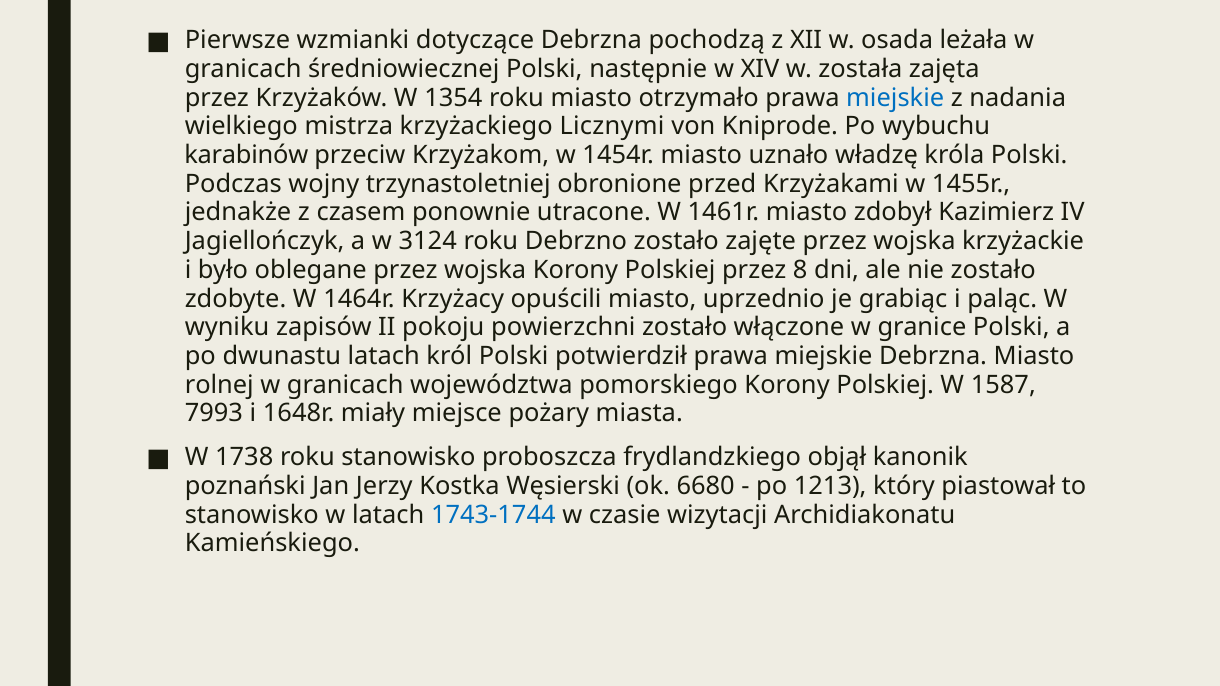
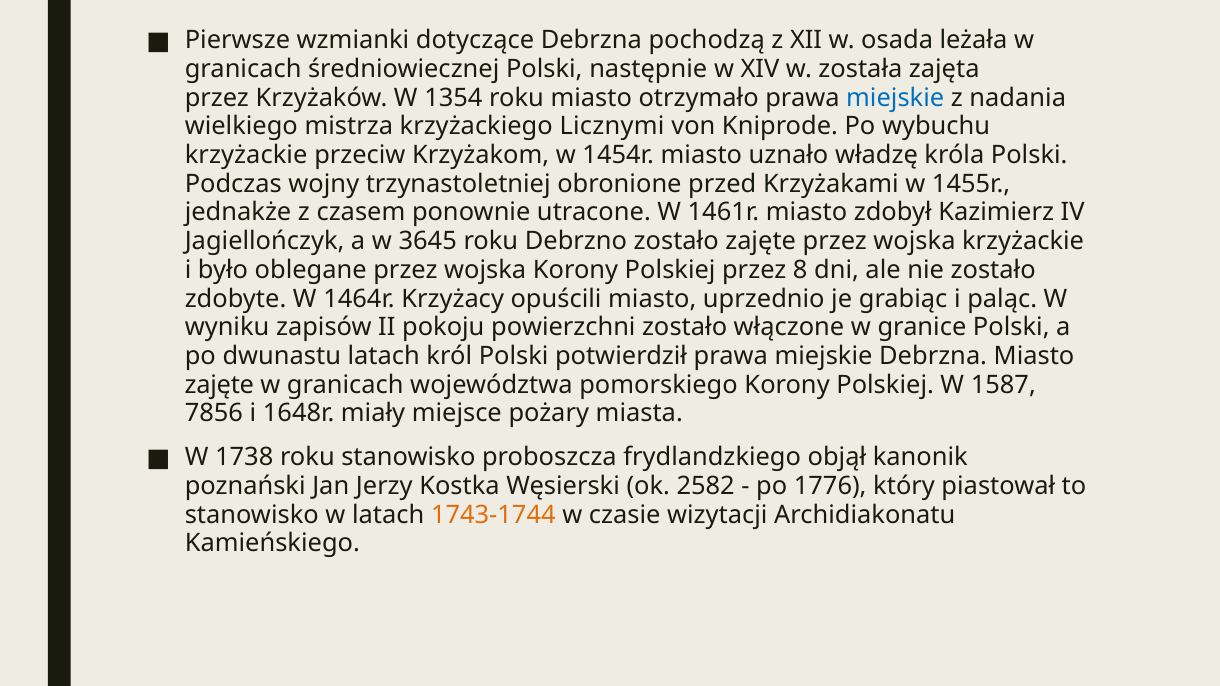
karabinów: karabinów -> krzyżackie (246, 155)
3124: 3124 -> 3645 (428, 241)
rolnej: rolnej -> zajęte (219, 385)
7993: 7993 -> 7856 (214, 414)
6680: 6680 -> 2582 (706, 486)
1213: 1213 -> 1776 (830, 486)
1743-1744 colour: blue -> orange (493, 515)
